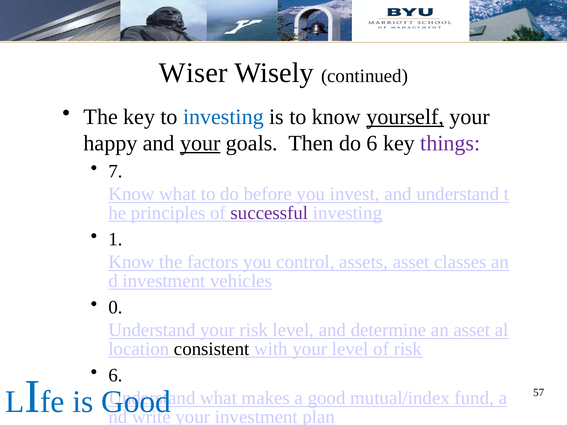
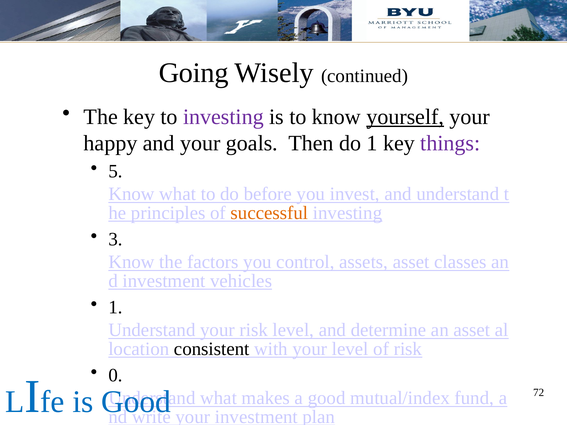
Wiser: Wiser -> Going (194, 73)
investing colour: blue -> purple (223, 117)
your underline: present -> none (200, 143)
do 6: 6 -> 1 (372, 143)
7: 7 -> 5 (116, 171)
successful colour: purple -> orange (269, 213)
1: 1 -> 3 (116, 239)
0: 0 -> 1 (116, 308)
6: 6 -> 0 (116, 376)
57: 57 -> 72 (539, 393)
